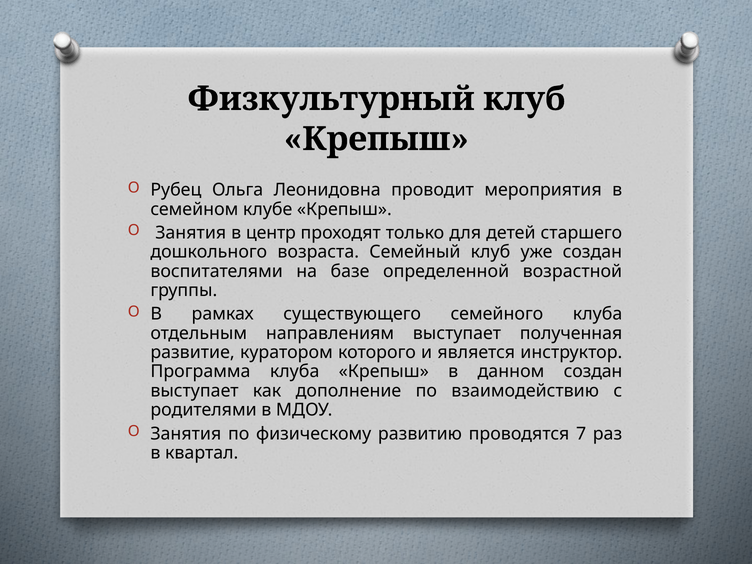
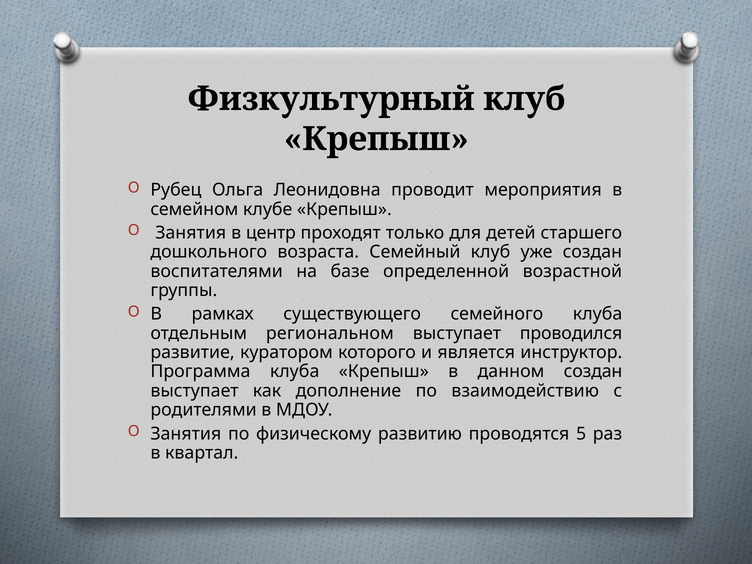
направлениям: направлениям -> региональном (330, 333)
полученная: полученная -> проводился (571, 333)
7: 7 -> 5 (581, 434)
